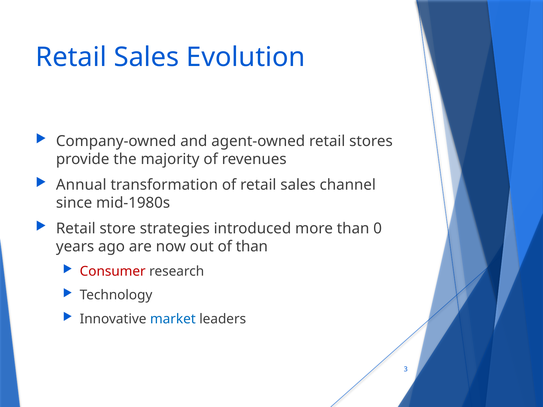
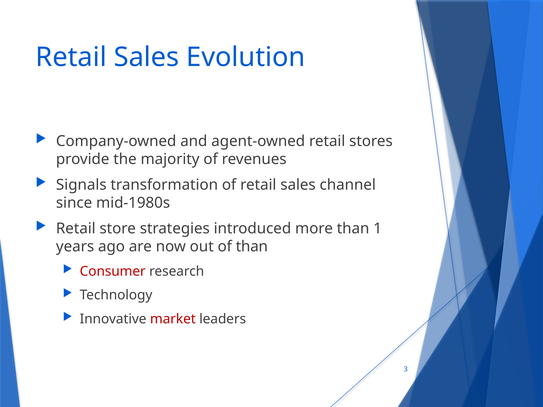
Annual: Annual -> Signals (81, 185)
0: 0 -> 1 (378, 229)
market colour: blue -> red (173, 319)
